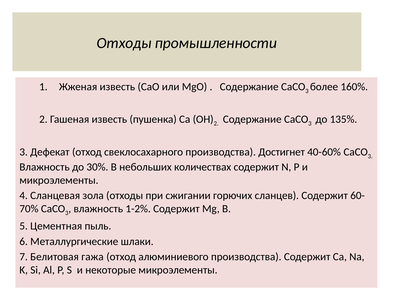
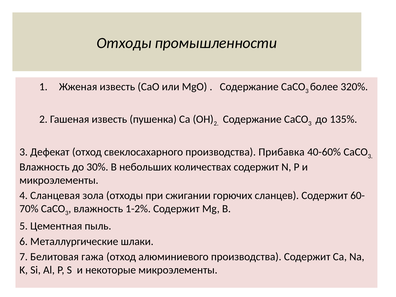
160%: 160% -> 320% (354, 87)
Достигнет: Достигнет -> Прибавка (281, 152)
